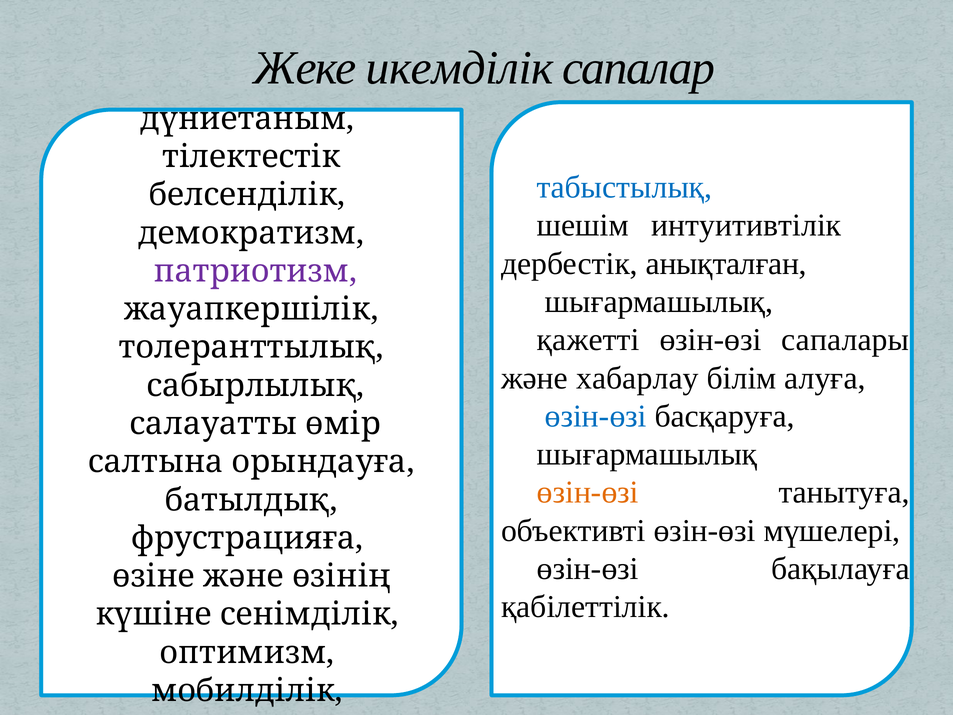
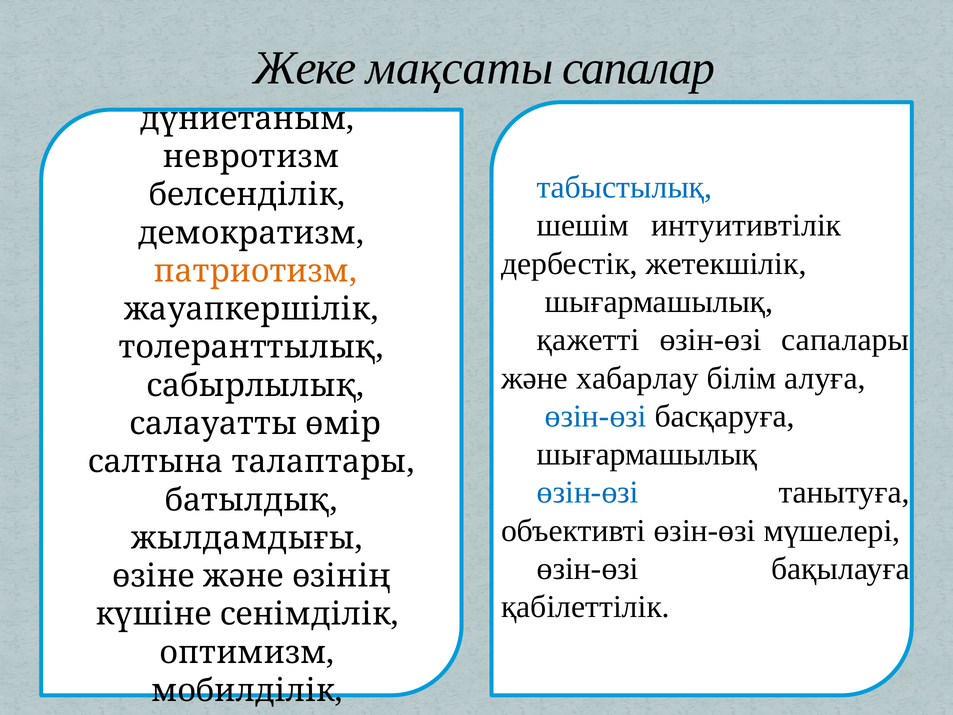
икемділік: икемділік -> мақсаты (459, 68)
тілектестік: тілектестік -> невротизм (251, 157)
анықталған: анықталған -> жетекшілік (726, 264)
патриотизм colour: purple -> orange (255, 271)
орындауға: орындауға -> талаптары (323, 462)
өзін-өзі colour: orange -> blue (588, 492)
фрустрацияға: фрустрацияға -> жылдамдығы (247, 538)
